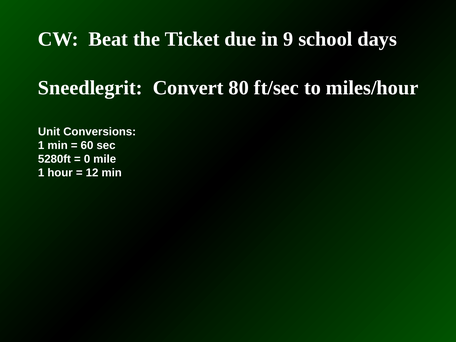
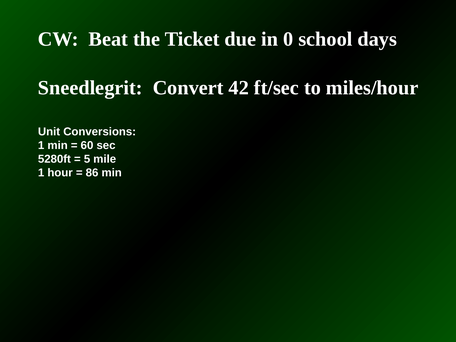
9: 9 -> 0 (288, 39)
80: 80 -> 42 (239, 88)
0: 0 -> 5 (87, 159)
12: 12 -> 86 (92, 173)
